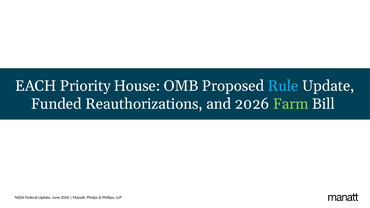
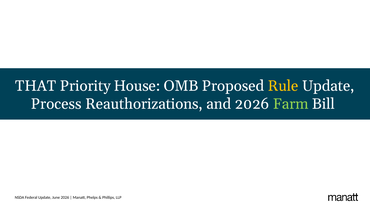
EACH: EACH -> THAT (36, 86)
Rule colour: light blue -> yellow (283, 86)
Funded: Funded -> Process (56, 104)
